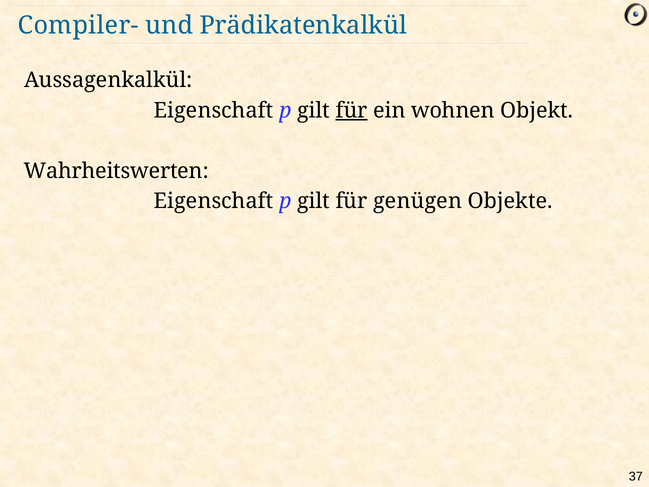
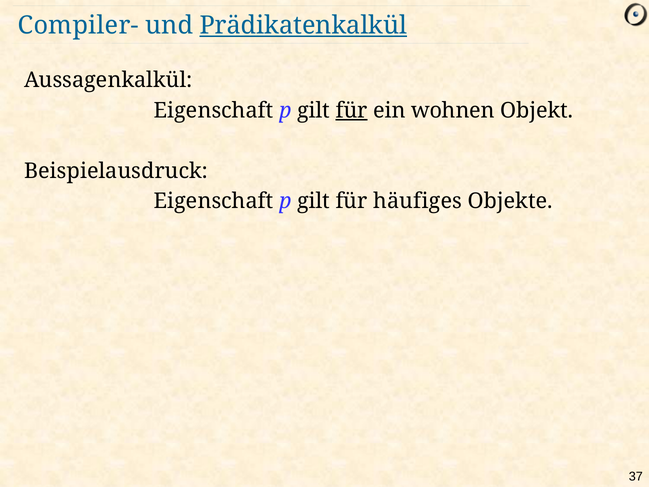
Prädikatenkalkül underline: none -> present (303, 25)
Wahrheitswerten: Wahrheitswerten -> Beispielausdruck (116, 171)
genügen: genügen -> häufiges (418, 201)
